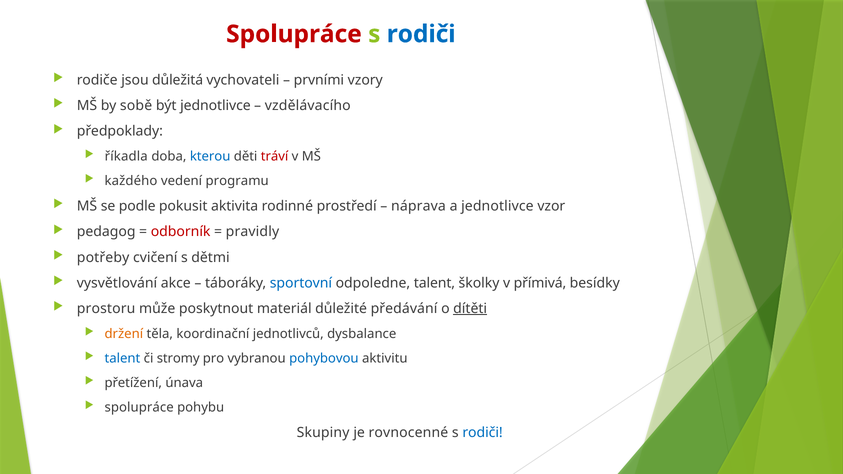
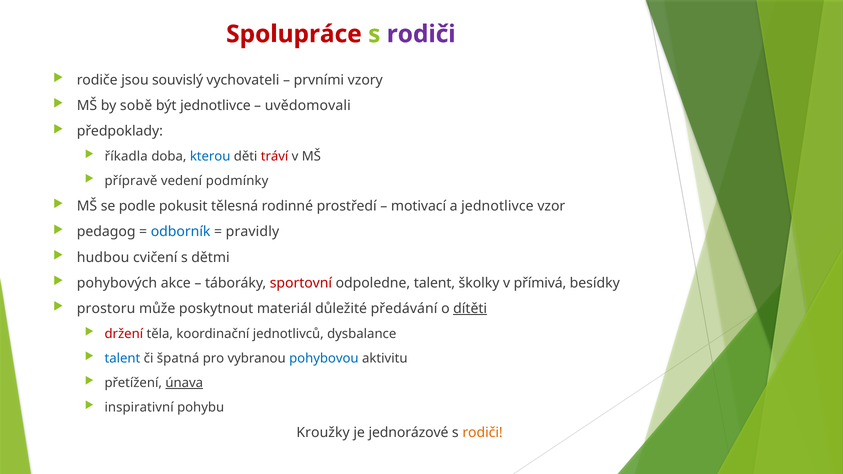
rodiči colour: blue -> purple (421, 34)
důležitá: důležitá -> souvislý (178, 80)
vzdělávacího: vzdělávacího -> uvědomovali (308, 106)
každého: každého -> přípravě (131, 181)
programu: programu -> podmínky (237, 181)
aktivita: aktivita -> tělesná (235, 206)
náprava: náprava -> motivací (419, 206)
odborník colour: red -> blue (181, 232)
potřeby: potřeby -> hudbou (103, 257)
vysvětlování: vysvětlování -> pohybových (117, 283)
sportovní colour: blue -> red (301, 283)
držení colour: orange -> red (124, 334)
stromy: stromy -> špatná (178, 358)
únava underline: none -> present (184, 383)
spolupráce: spolupráce -> inspirativní (139, 408)
Skupiny: Skupiny -> Kroužky (323, 433)
rovnocenné: rovnocenné -> jednorázové (409, 433)
rodiči colour: blue -> orange (483, 433)
